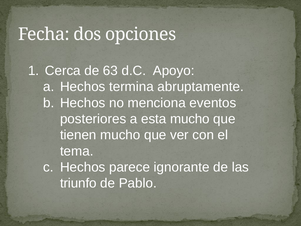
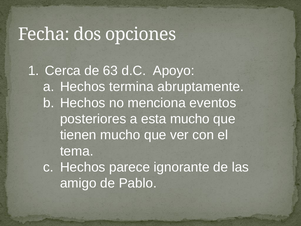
triunfo: triunfo -> amigo (78, 183)
